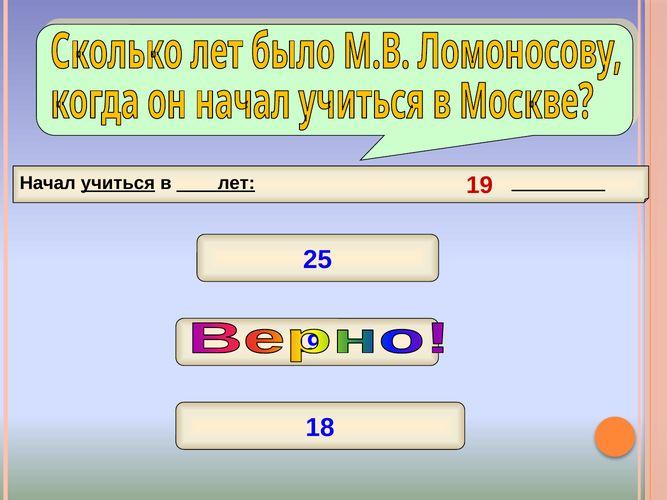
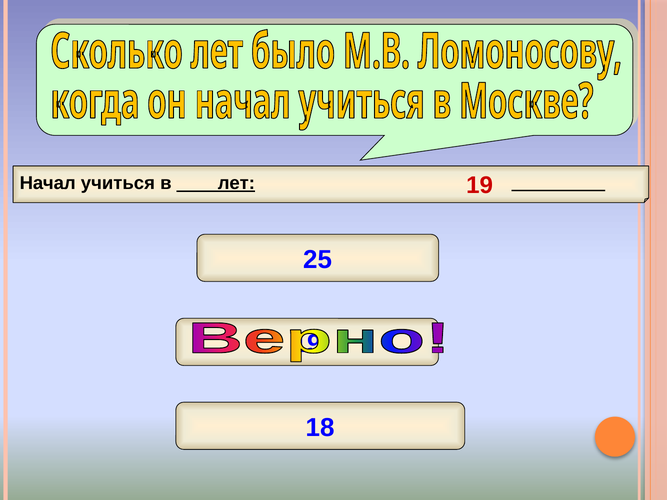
учиться underline: present -> none (118, 183)
